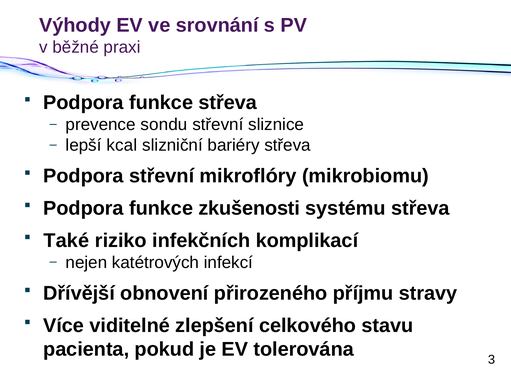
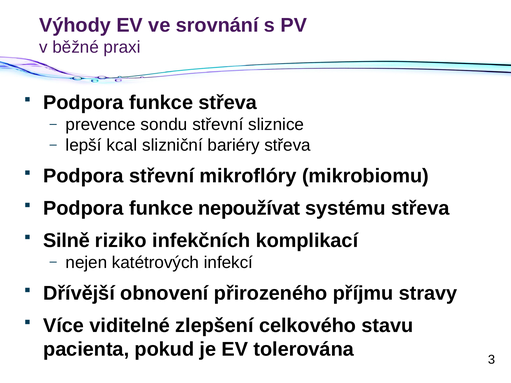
zkušenosti: zkušenosti -> nepoužívat (249, 208)
Také: Také -> Silně (66, 241)
